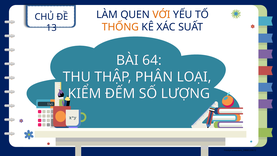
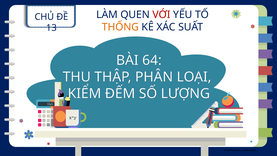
VỚI colour: orange -> red (161, 15)
